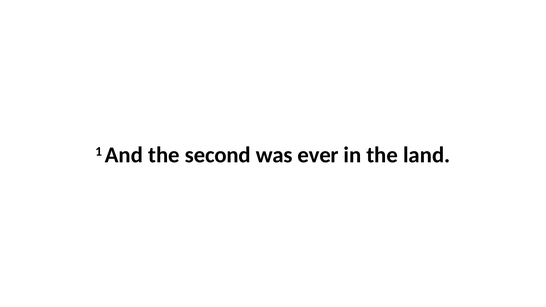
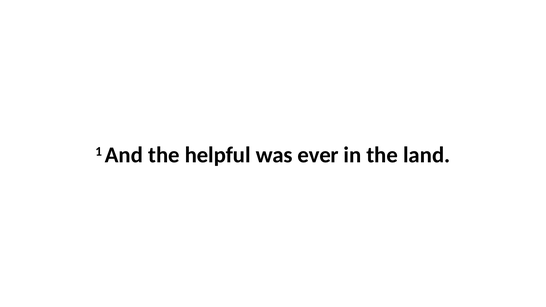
second: second -> helpful (218, 155)
